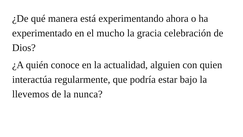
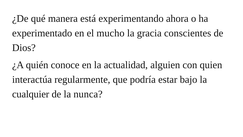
celebración: celebración -> conscientes (188, 33)
llevemos: llevemos -> cualquier (31, 94)
